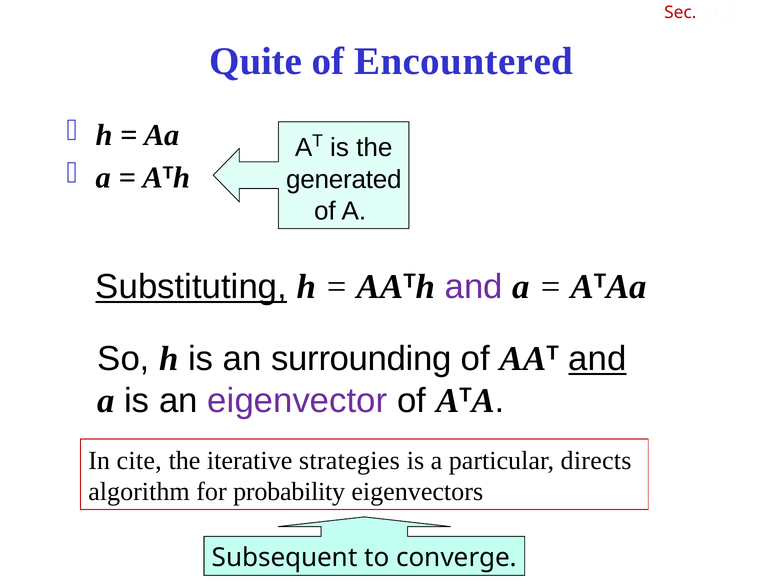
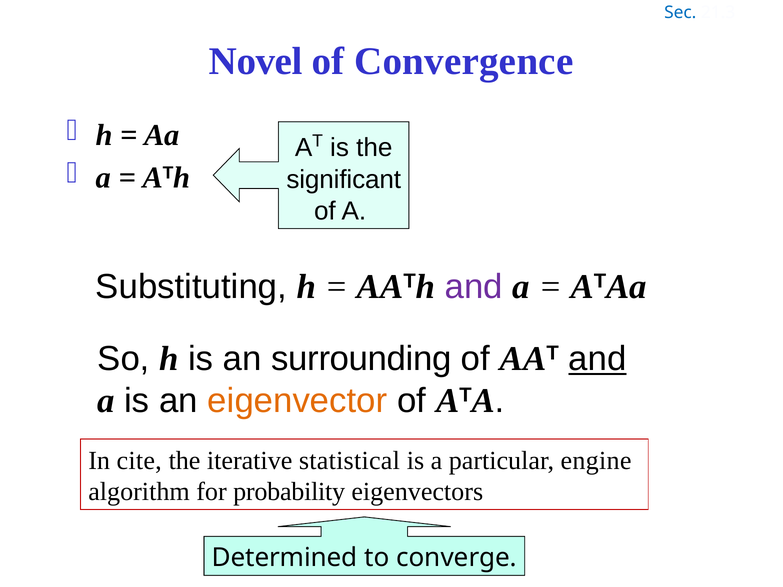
Sec colour: red -> blue (680, 13)
Quite: Quite -> Novel (256, 61)
Encountered: Encountered -> Convergence (464, 61)
generated: generated -> significant (344, 180)
Substituting underline: present -> none (191, 287)
eigenvector colour: purple -> orange (297, 401)
strategies: strategies -> statistical (349, 461)
directs: directs -> engine (596, 461)
Subsequent: Subsequent -> Determined (285, 558)
